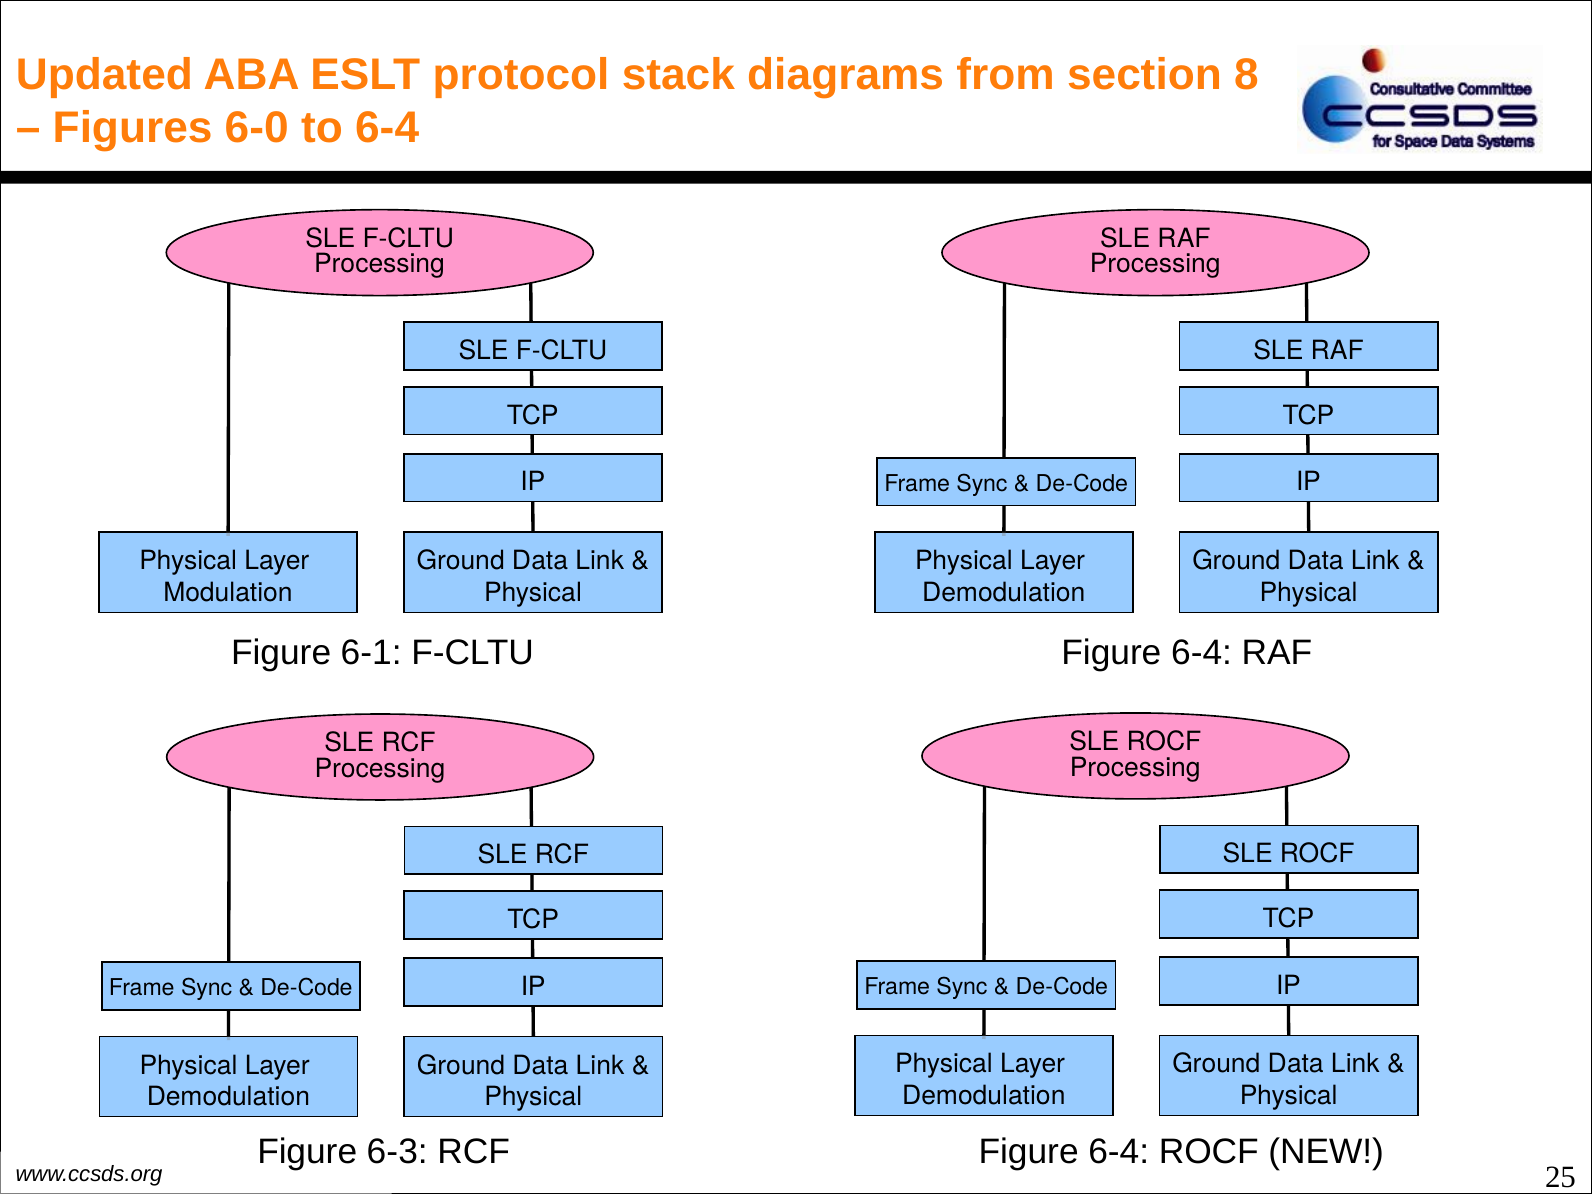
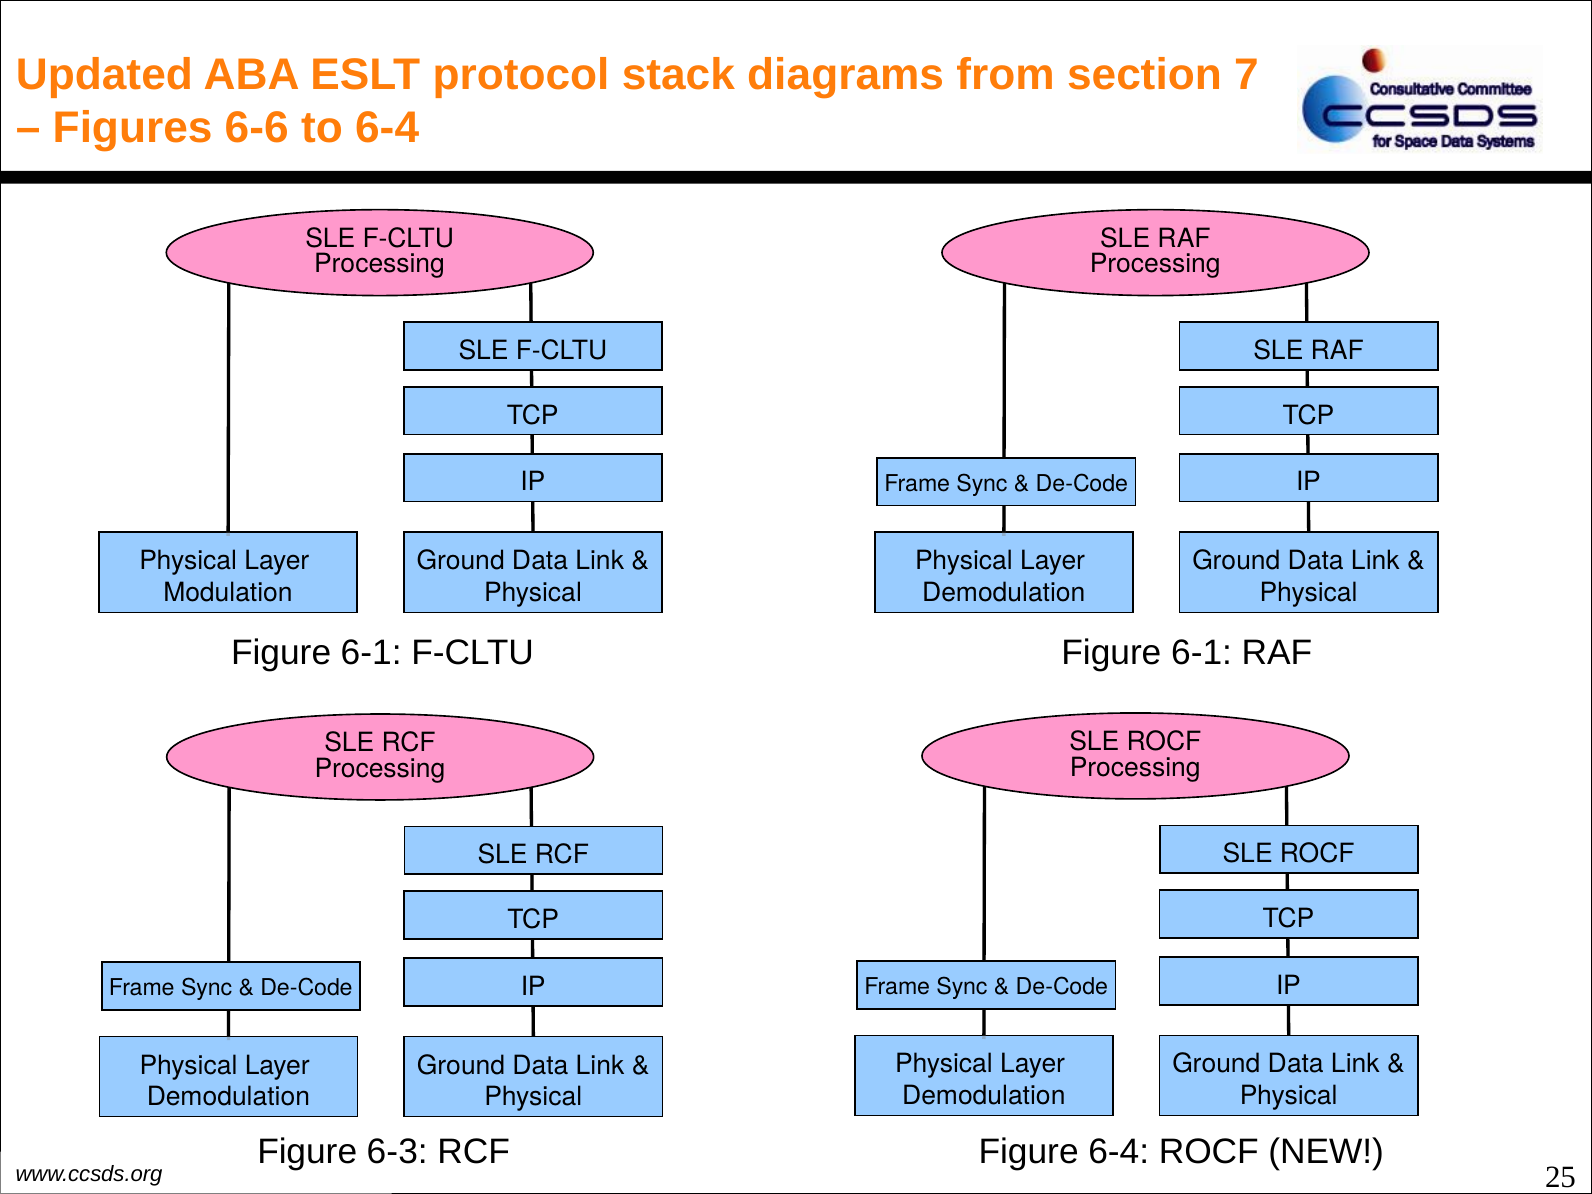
8: 8 -> 7 (1247, 75)
6-0: 6-0 -> 6-6 (257, 128)
F-CLTU Figure 6-4: 6-4 -> 6-1 (1202, 653)
